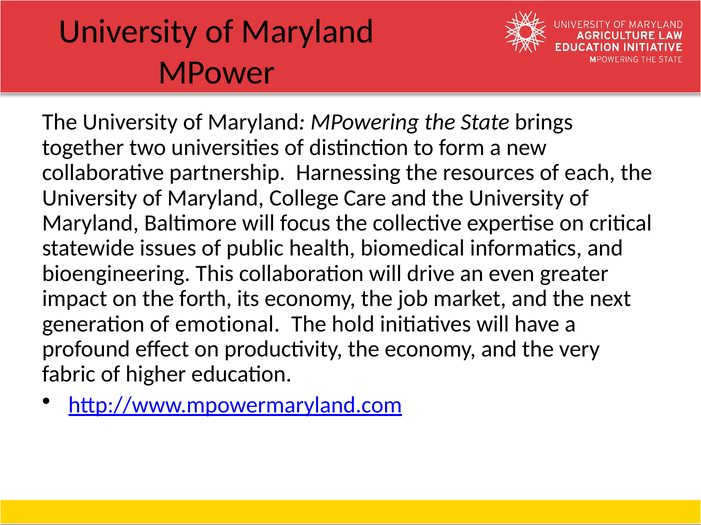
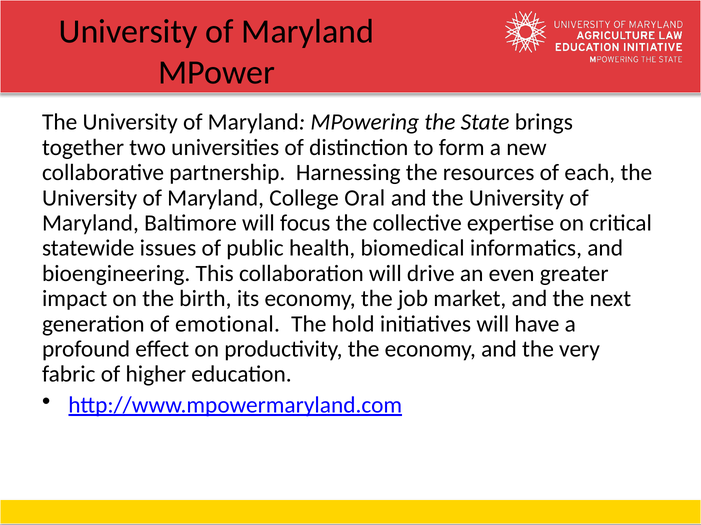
Care: Care -> Oral (365, 198)
forth: forth -> birth (205, 299)
